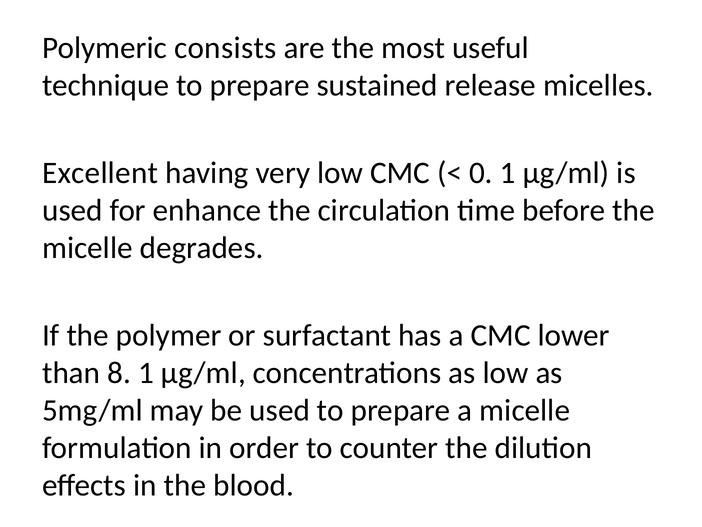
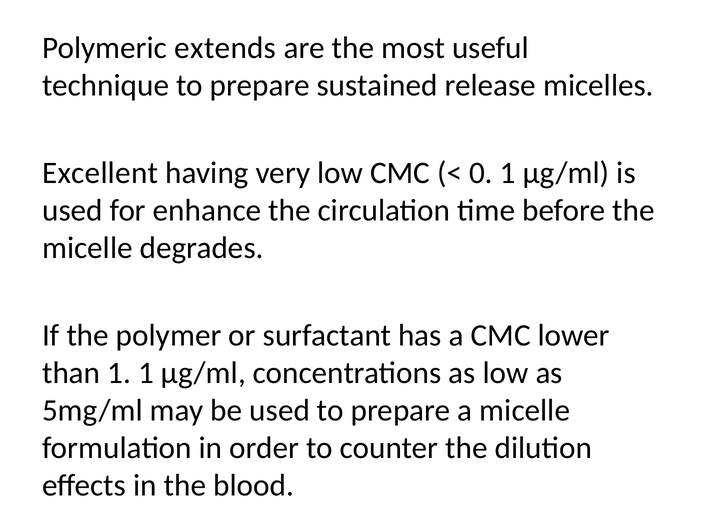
consists: consists -> extends (225, 48)
than 8: 8 -> 1 (119, 373)
